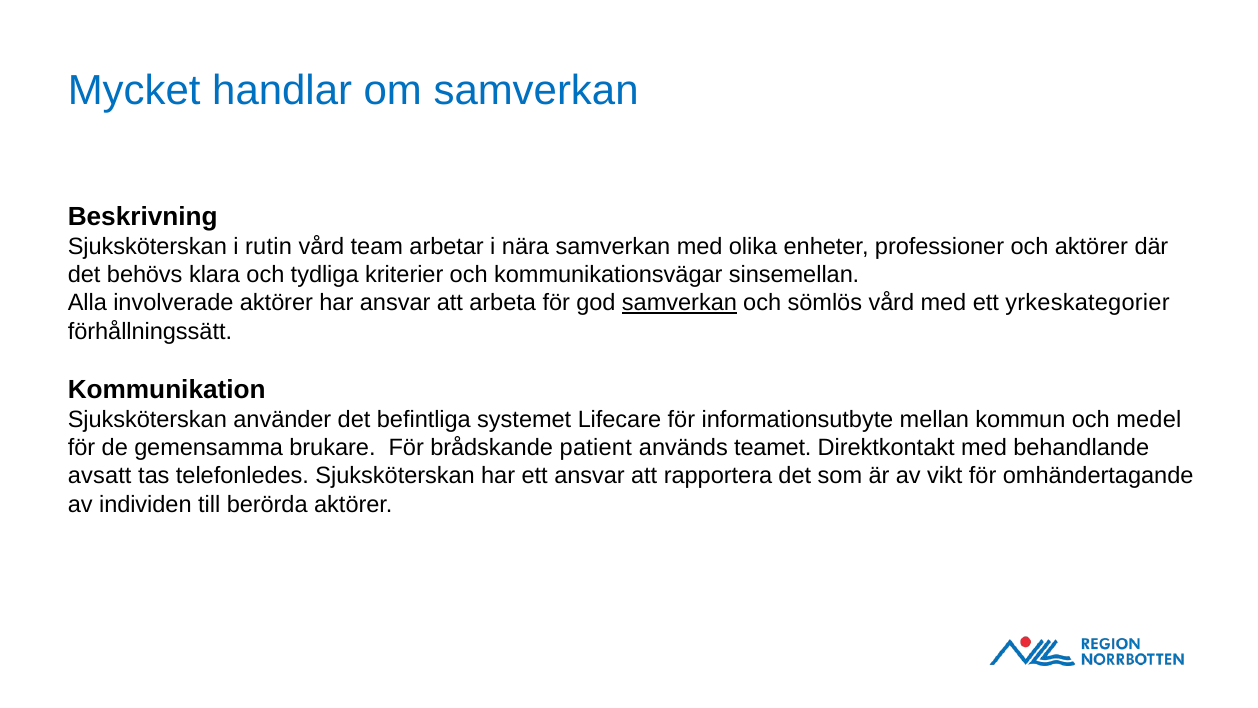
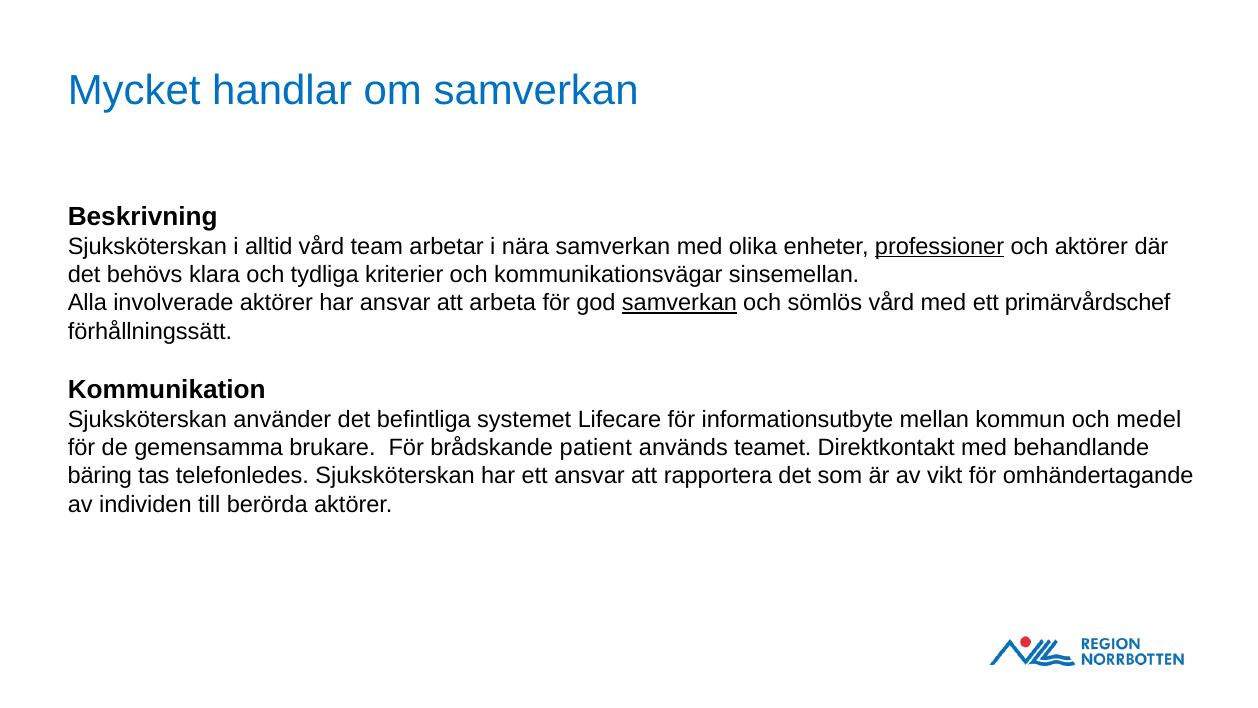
rutin: rutin -> alltid (269, 246)
professioner underline: none -> present (940, 246)
yrkeskategorier: yrkeskategorier -> primärvårdschef (1088, 303)
avsatt: avsatt -> bäring (100, 476)
